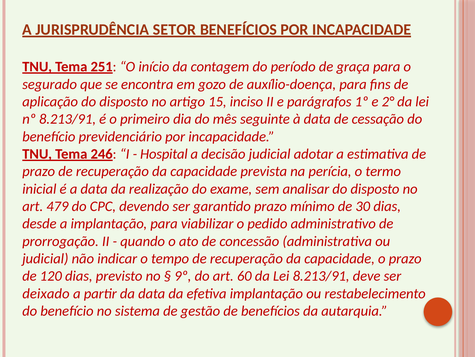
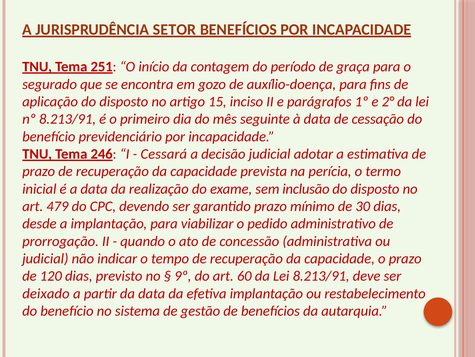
Hospital: Hospital -> Cessará (164, 154)
analisar: analisar -> inclusão (306, 189)
